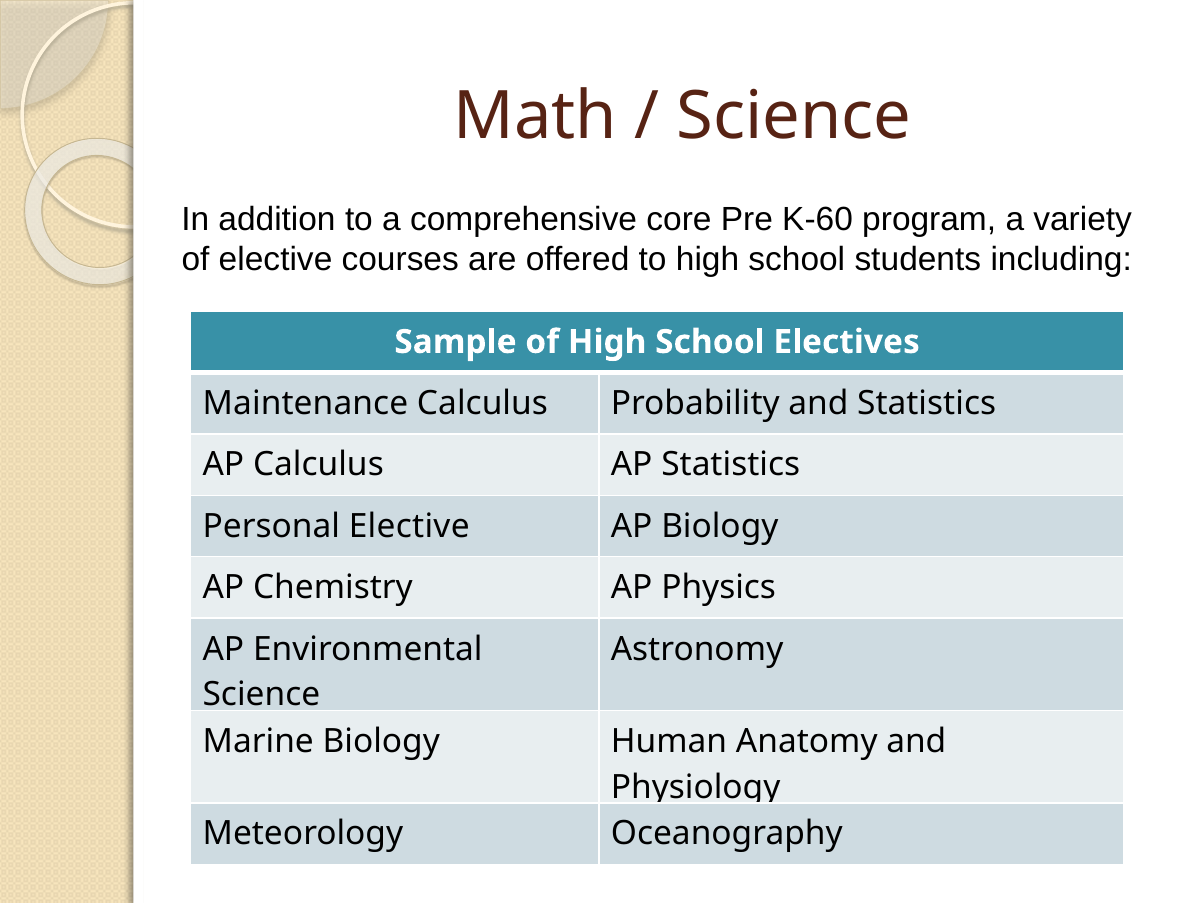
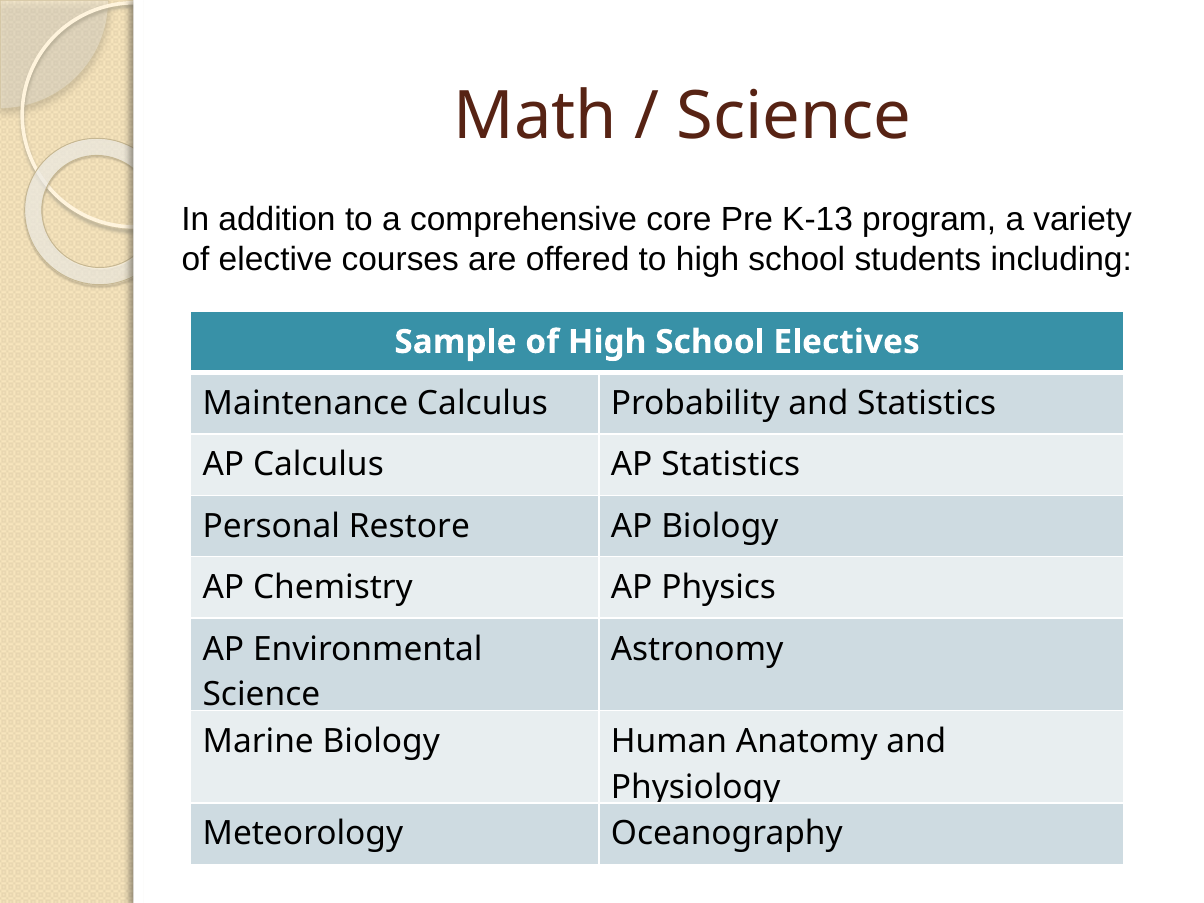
K-60: K-60 -> K-13 (818, 219)
Personal Elective: Elective -> Restore (409, 526)
